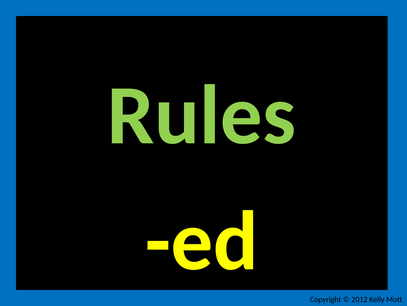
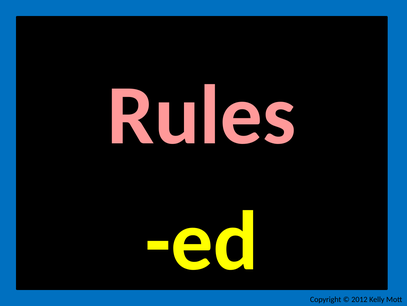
Rules colour: light green -> pink (202, 115)
